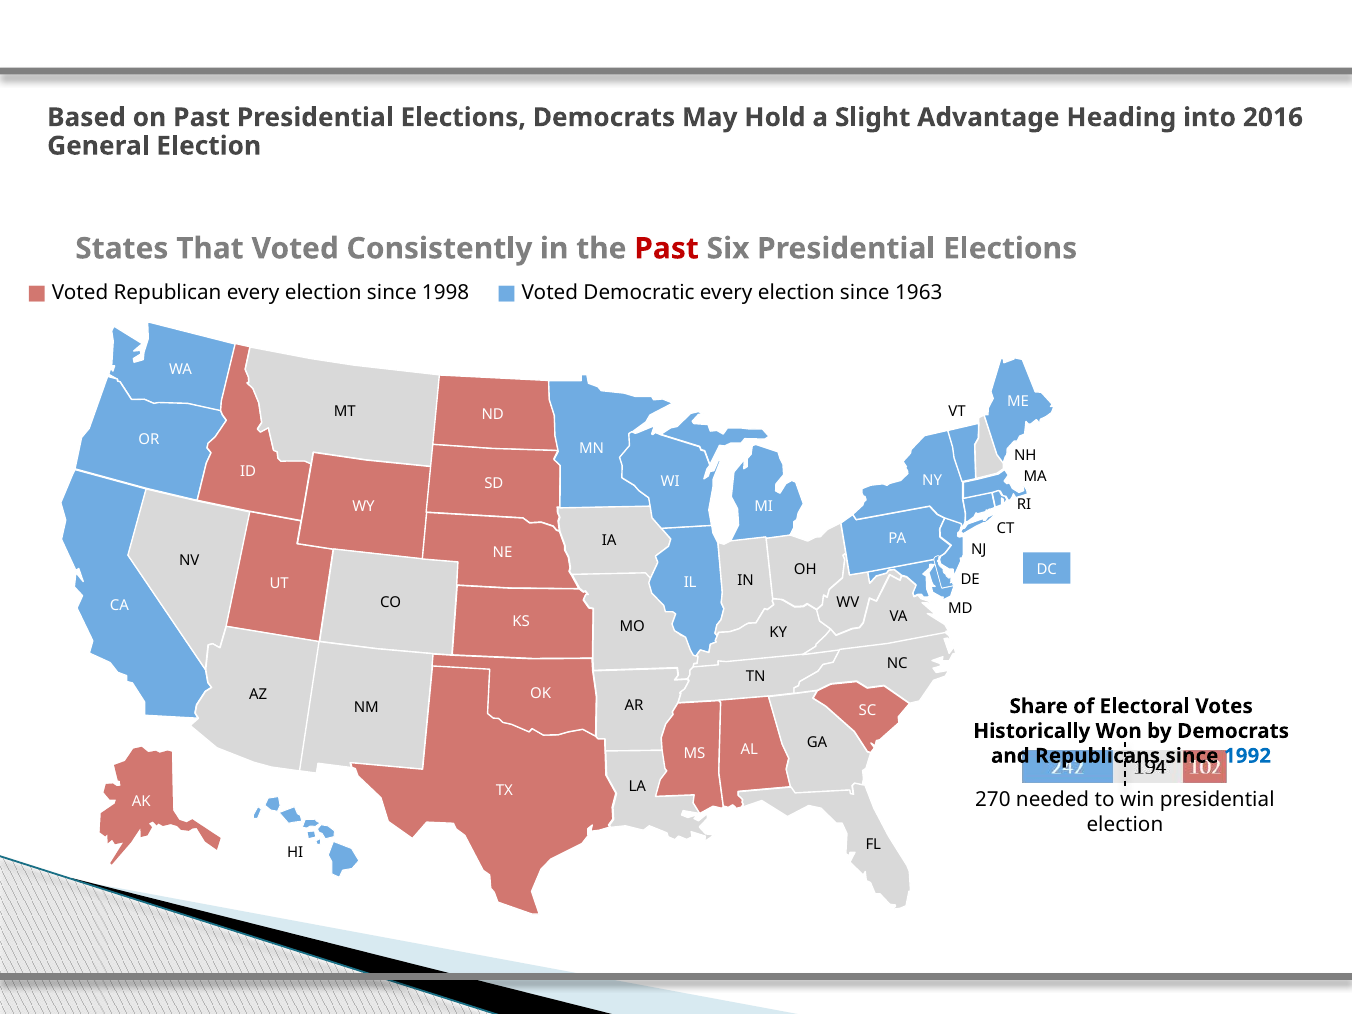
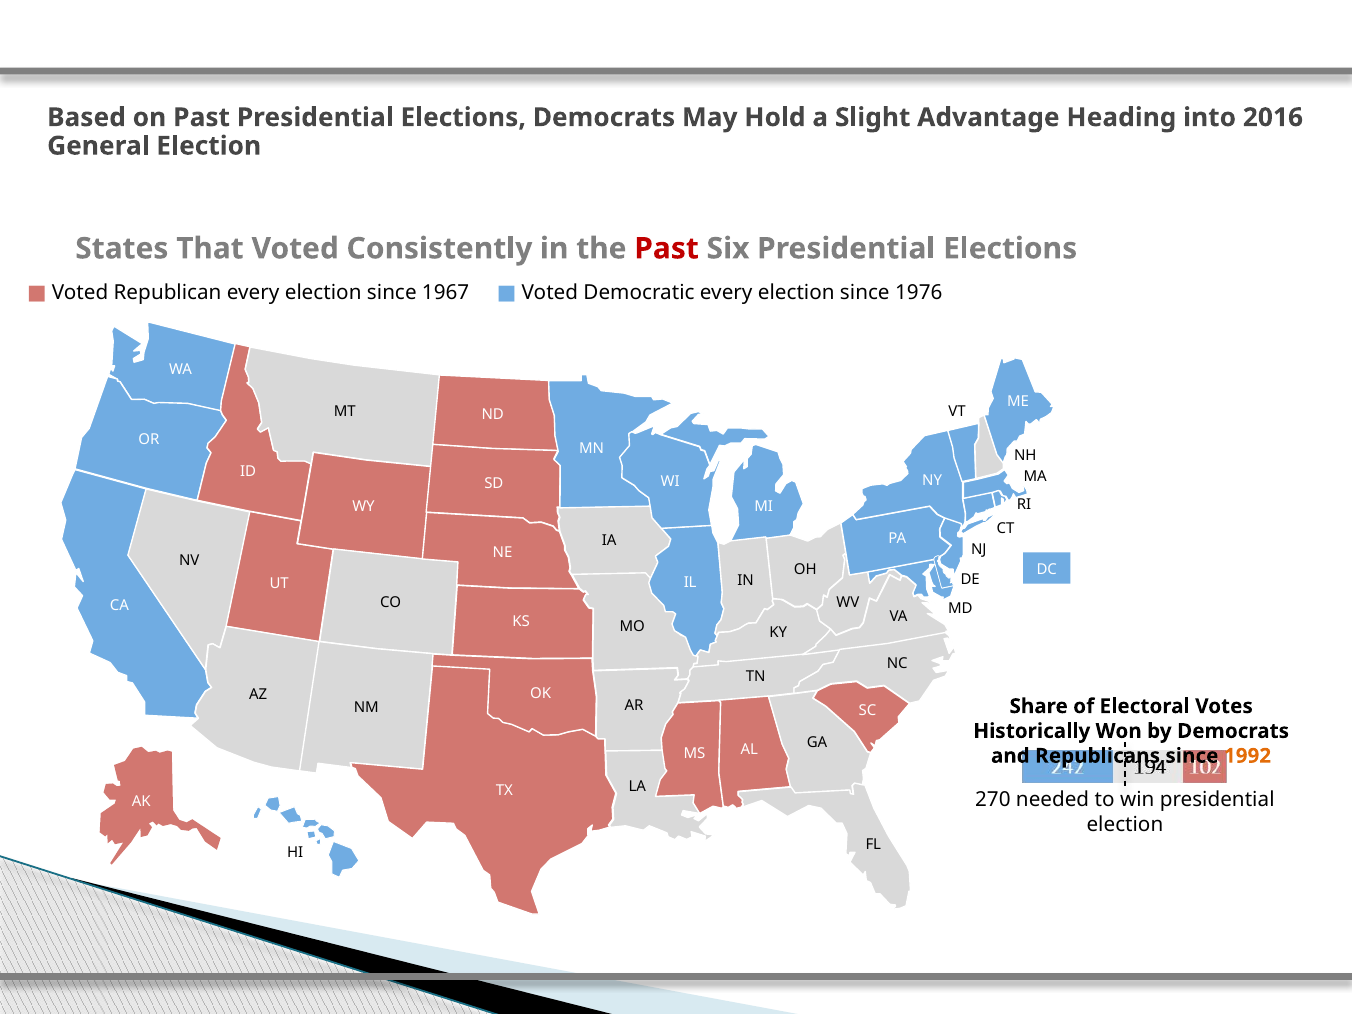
1998: 1998 -> 1967 (446, 292)
1963: 1963 -> 1976 (919, 292)
1992 colour: blue -> orange (1248, 756)
